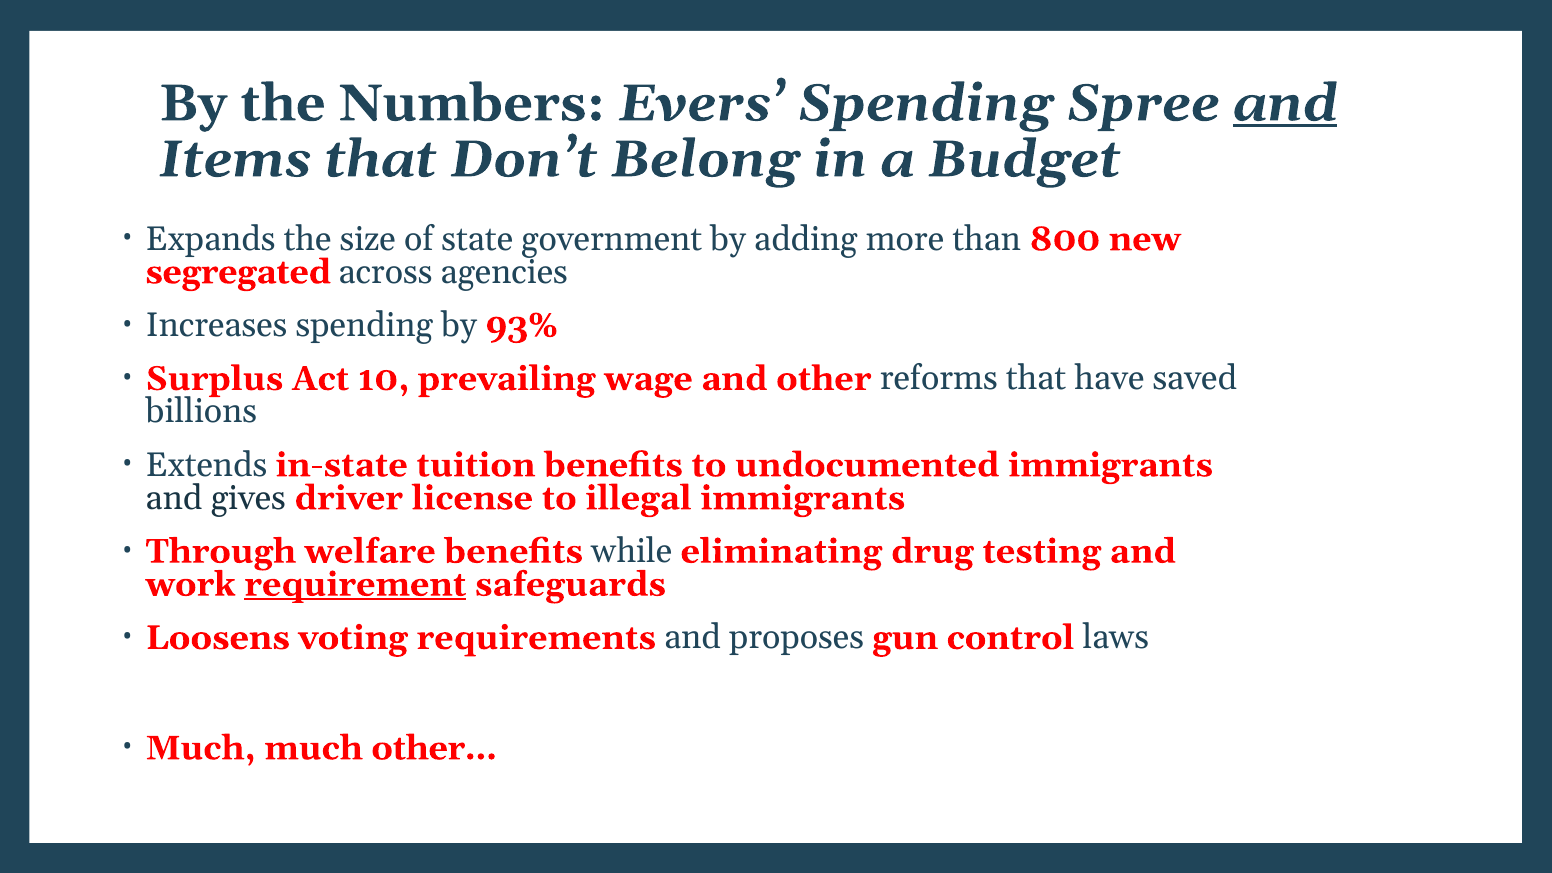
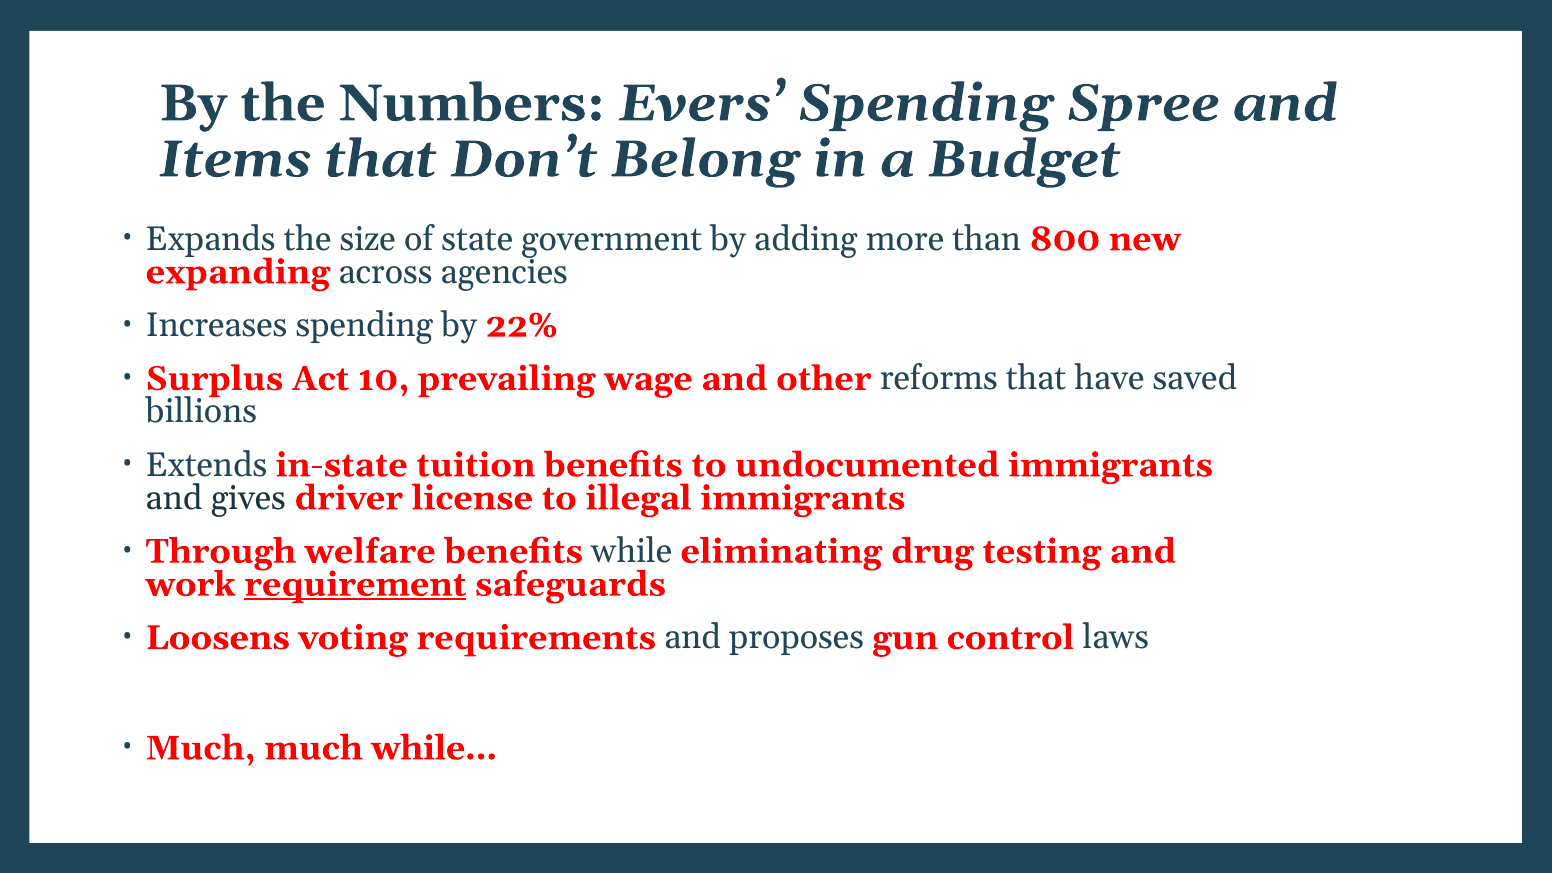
and underline: present -> none (1285, 103)
segregated: segregated -> expanding (238, 272)
93%: 93% -> 22% (522, 325)
other…: other… -> while… (434, 748)
